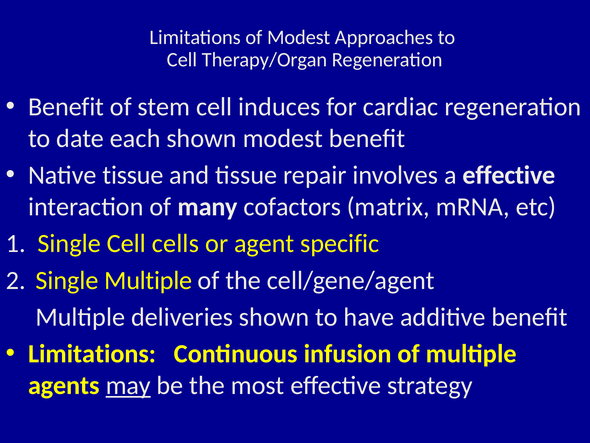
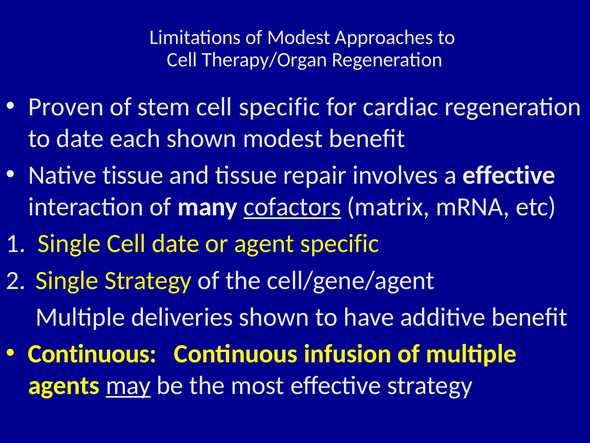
Benefit: Benefit -> Proven (66, 107)
cell induces: induces -> specific (279, 107)
cofactors underline: none -> present (292, 207)
Cell cells: cells -> date (176, 243)
Single Multiple: Multiple -> Strategy (148, 280)
Limitations: Limitations -> Continuous (92, 354)
